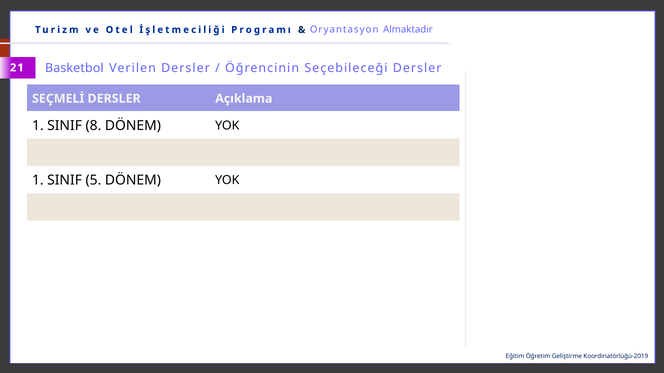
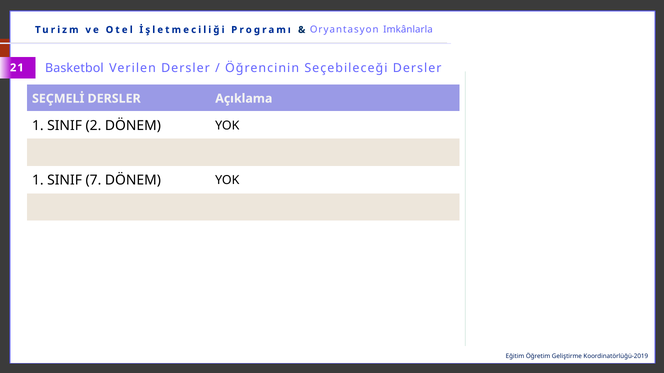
Almaktadır: Almaktadır -> Imkânlarla (408, 30)
8: 8 -> 2 (93, 126)
5: 5 -> 7 (93, 181)
